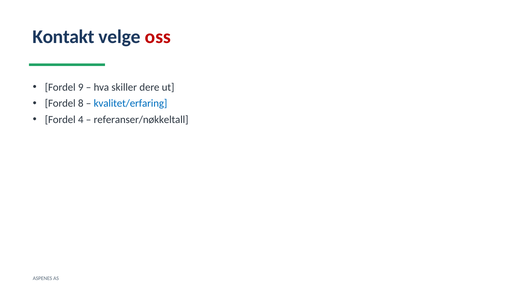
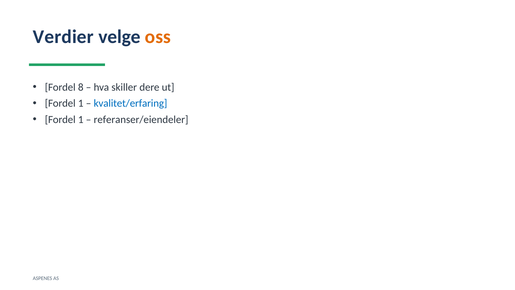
Kontakt: Kontakt -> Verdier (63, 37)
oss colour: red -> orange (158, 37)
9: 9 -> 8 (81, 87)
8: 8 -> 1 (81, 103)
4: 4 -> 1 (81, 119)
referanser/nøkkeltall: referanser/nøkkeltall -> referanser/eiendeler (141, 119)
